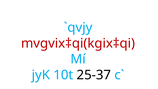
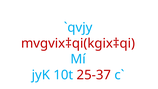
25-37 colour: black -> red (94, 75)
